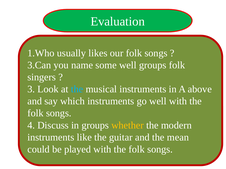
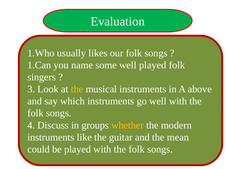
3.Can: 3.Can -> 1.Can (39, 65)
well groups: groups -> played (153, 65)
the colour: light blue -> yellow (77, 89)
